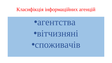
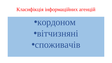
агентства: агентства -> кордоном (56, 22)
